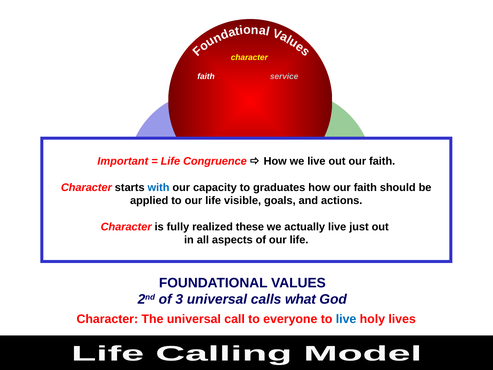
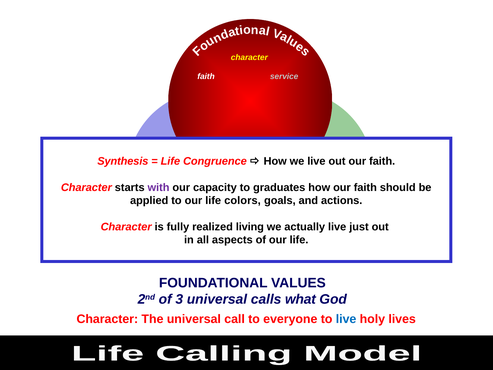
Important: Important -> Synthesis (123, 161)
with colour: blue -> purple (159, 187)
visible: visible -> colors (243, 200)
these: these -> living (250, 227)
